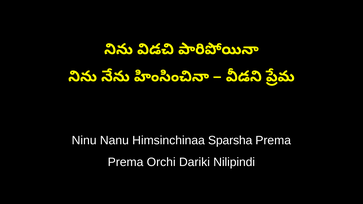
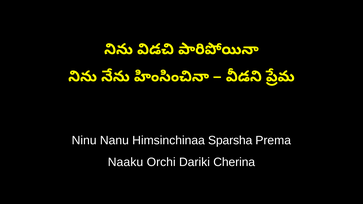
Prema: Prema -> Naaku (125, 162)
Nilipindi: Nilipindi -> Cherina (234, 162)
